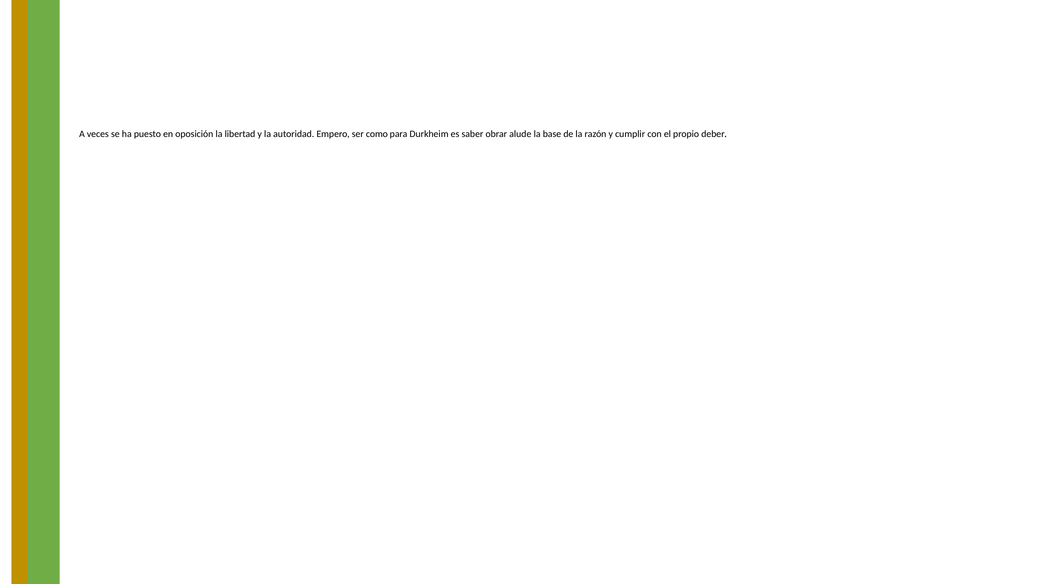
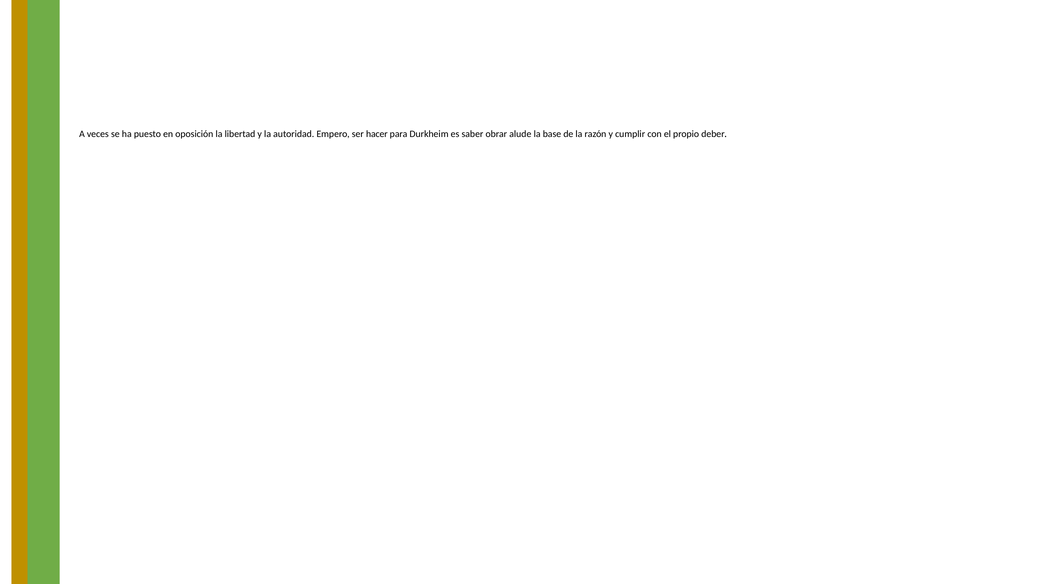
como: como -> hacer (377, 134)
